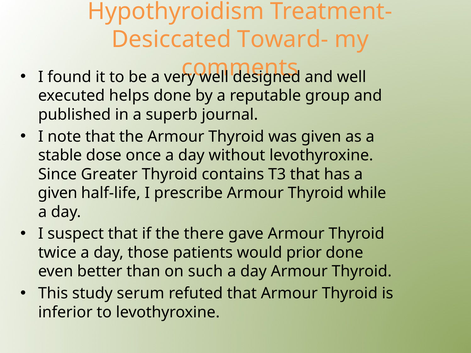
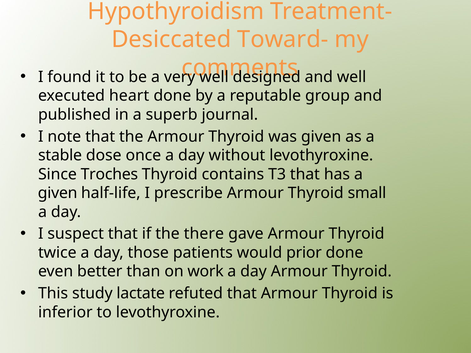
helps: helps -> heart (129, 96)
Greater: Greater -> Troches (109, 174)
while: while -> small (367, 193)
such: such -> work (206, 272)
serum: serum -> lactate (141, 294)
